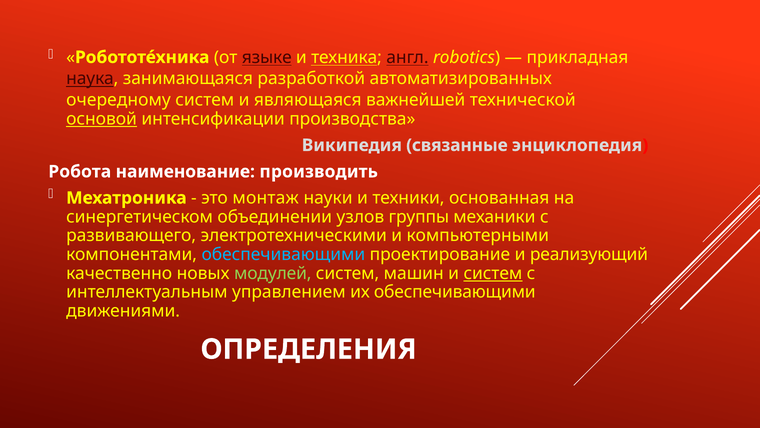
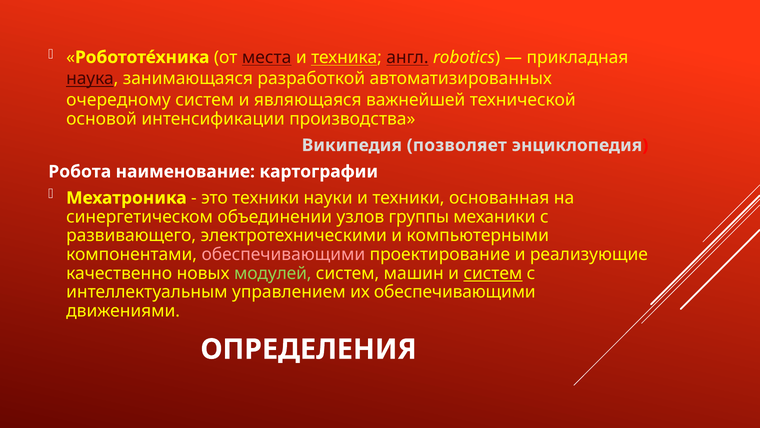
языке: языке -> места (267, 57)
основой underline: present -> none (102, 119)
связанные: связанные -> позволяет (457, 145)
производить: производить -> картографии (319, 171)
это монтаж: монтаж -> техники (266, 198)
обеспечивающими colour: light blue -> pink (283, 254)
реализующий: реализующий -> реализующие (589, 254)
